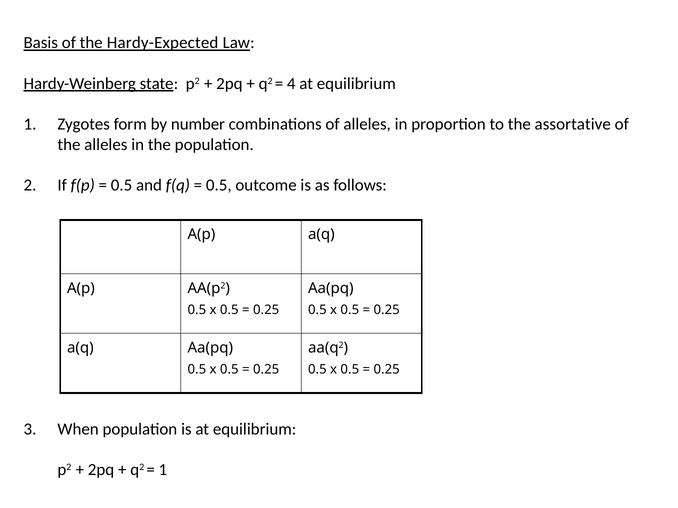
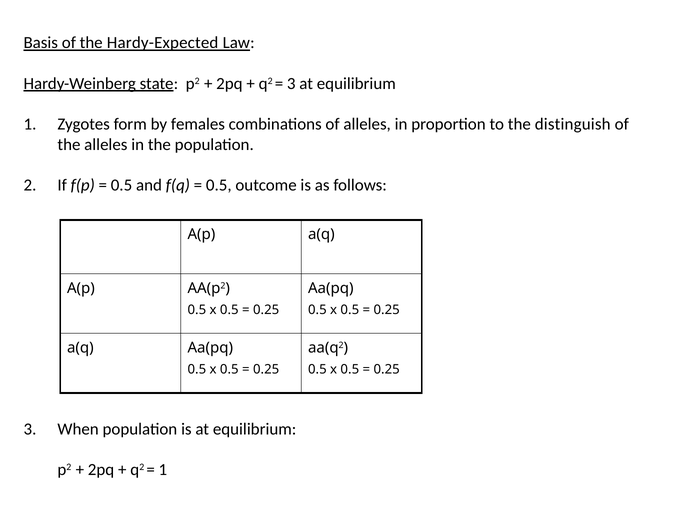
4: 4 -> 3 (291, 84)
number: number -> females (198, 124)
assortative: assortative -> distinguish (573, 124)
